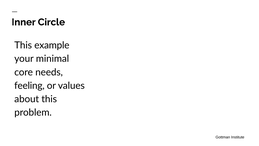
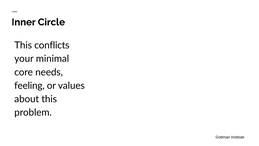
example: example -> conflicts (52, 45)
